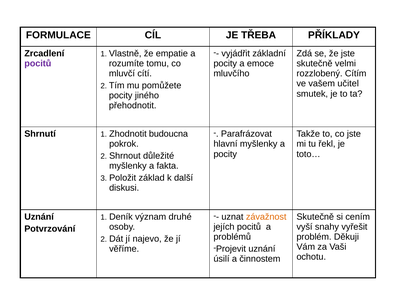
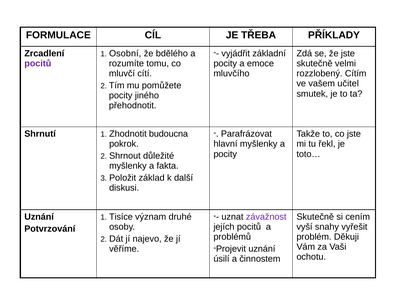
Vlastně: Vlastně -> Osobní (125, 53)
empatie: empatie -> bdělého (172, 53)
závažnost colour: orange -> purple (266, 216)
Deník: Deník -> Tisíce (121, 216)
